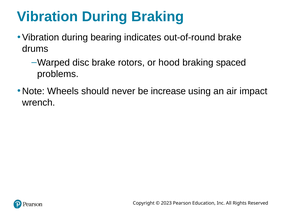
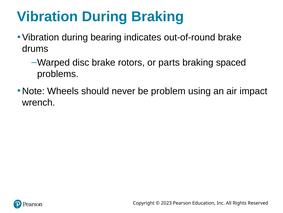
hood: hood -> parts (169, 62)
increase: increase -> problem (168, 91)
